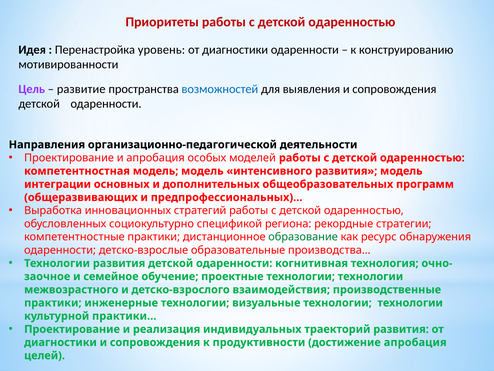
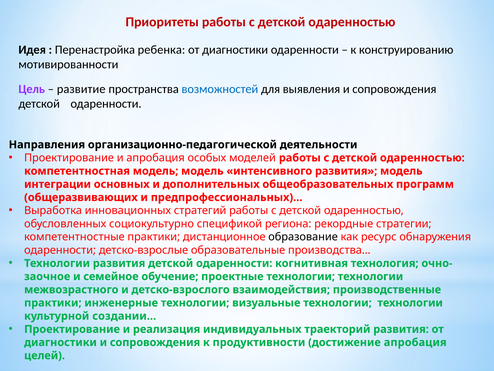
уровень: уровень -> ребенка (162, 50)
образование colour: green -> black (303, 237)
практики…: практики… -> создании… (124, 316)
